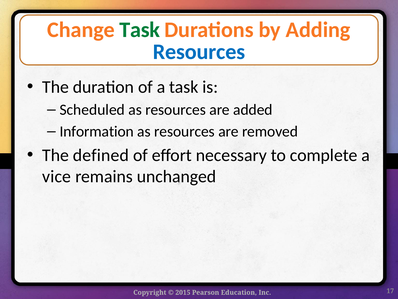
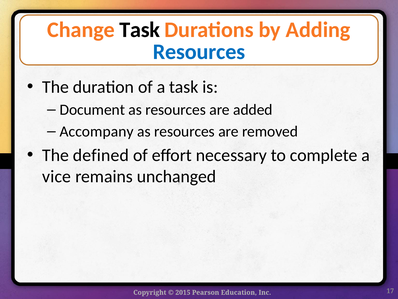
Task colour: green -> black (140, 30)
Scheduled: Scheduled -> Document (92, 110)
Information: Information -> Accompany (97, 131)
